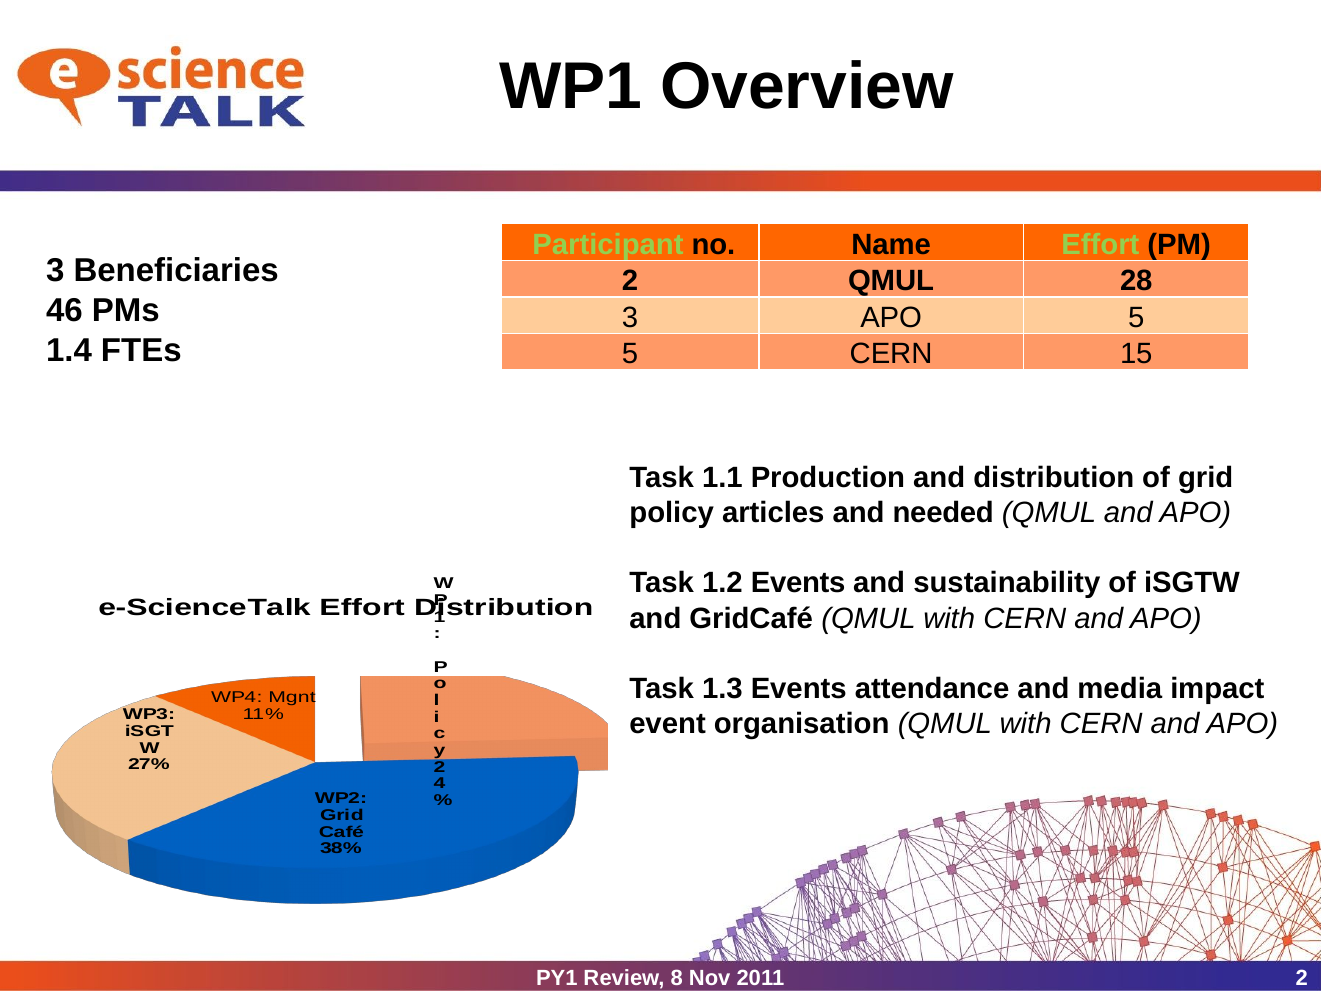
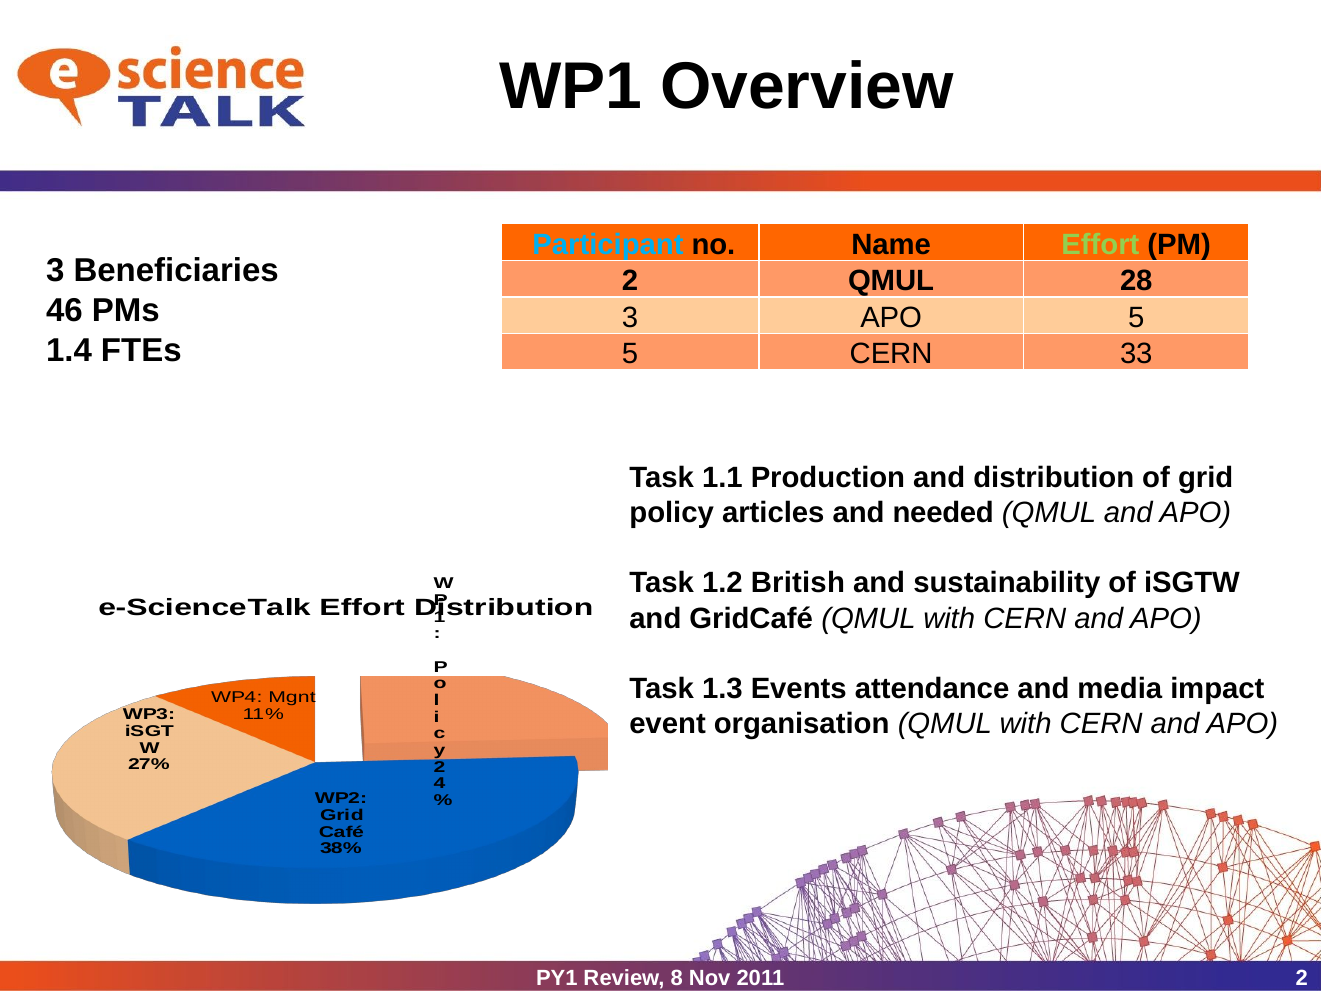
Participant colour: light green -> light blue (608, 244)
15: 15 -> 33 (1136, 354)
1.2 Events: Events -> British (798, 583)
